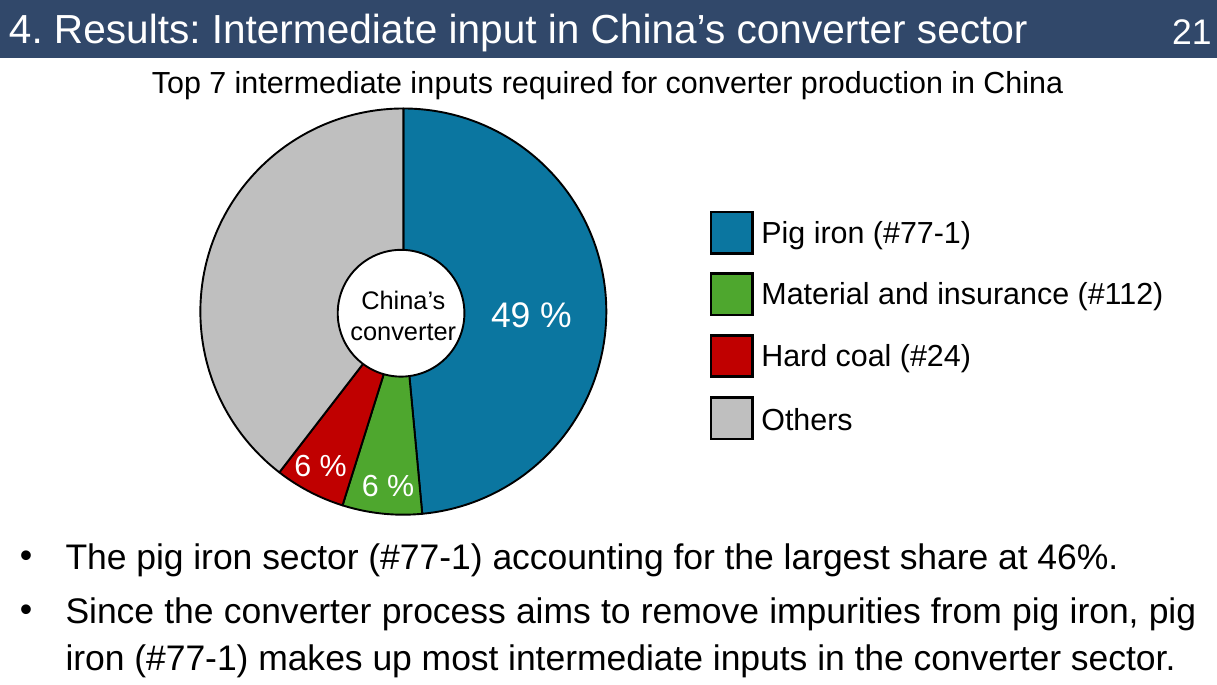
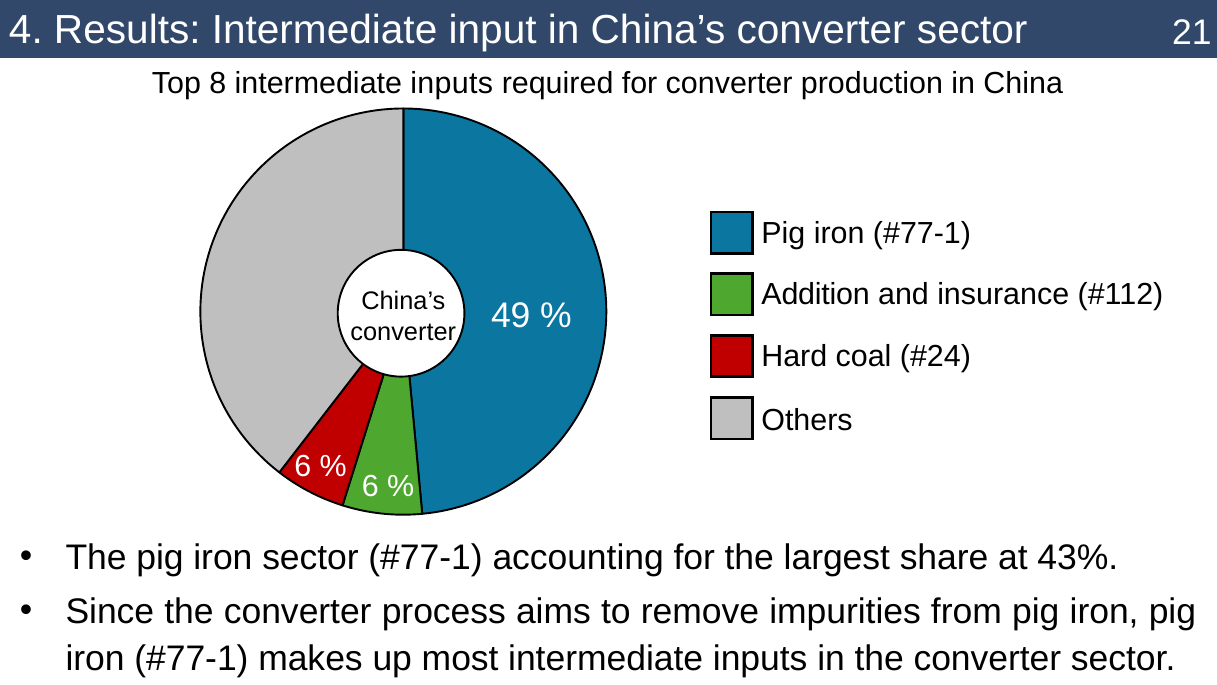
7: 7 -> 8 (218, 83)
Material: Material -> Addition (816, 294)
46%: 46% -> 43% (1078, 557)
